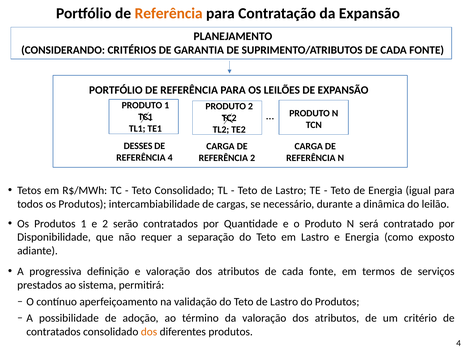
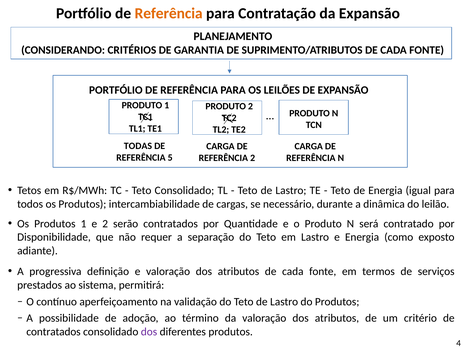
DESSES: DESSES -> TODAS (138, 146)
REFERÊNCIA 4: 4 -> 5 (170, 158)
dos colour: orange -> purple (149, 332)
